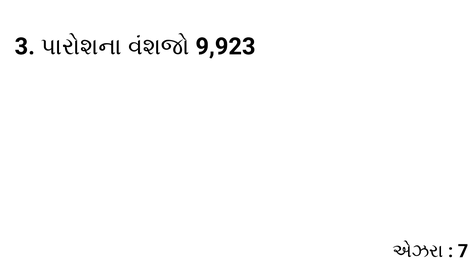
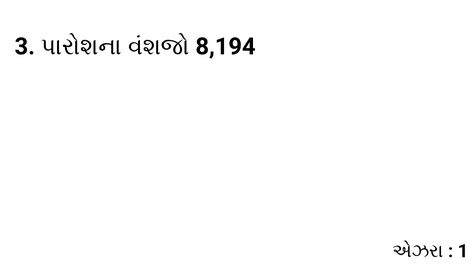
9,923: 9,923 -> 8,194 (225, 47)
7: 7 -> 1 (463, 251)
